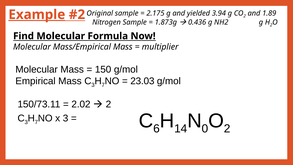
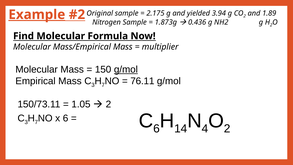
g/mol underline: none -> present (126, 69)
23.03: 23.03 -> 76.11 (142, 81)
2.02: 2.02 -> 1.05 (81, 104)
x 3: 3 -> 6 (66, 118)
0: 0 -> 4 (205, 129)
